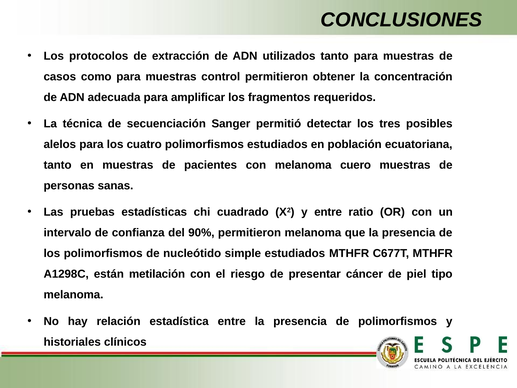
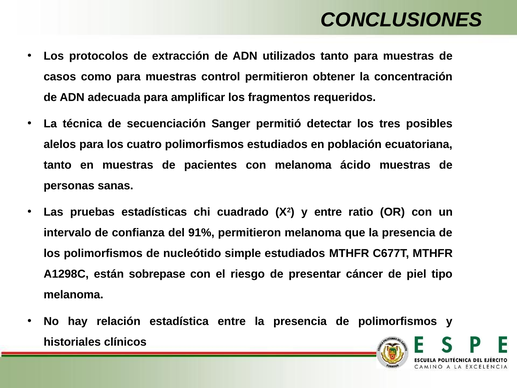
cuero: cuero -> ácido (355, 165)
90%: 90% -> 91% (201, 233)
metilación: metilación -> sobrepase (157, 274)
